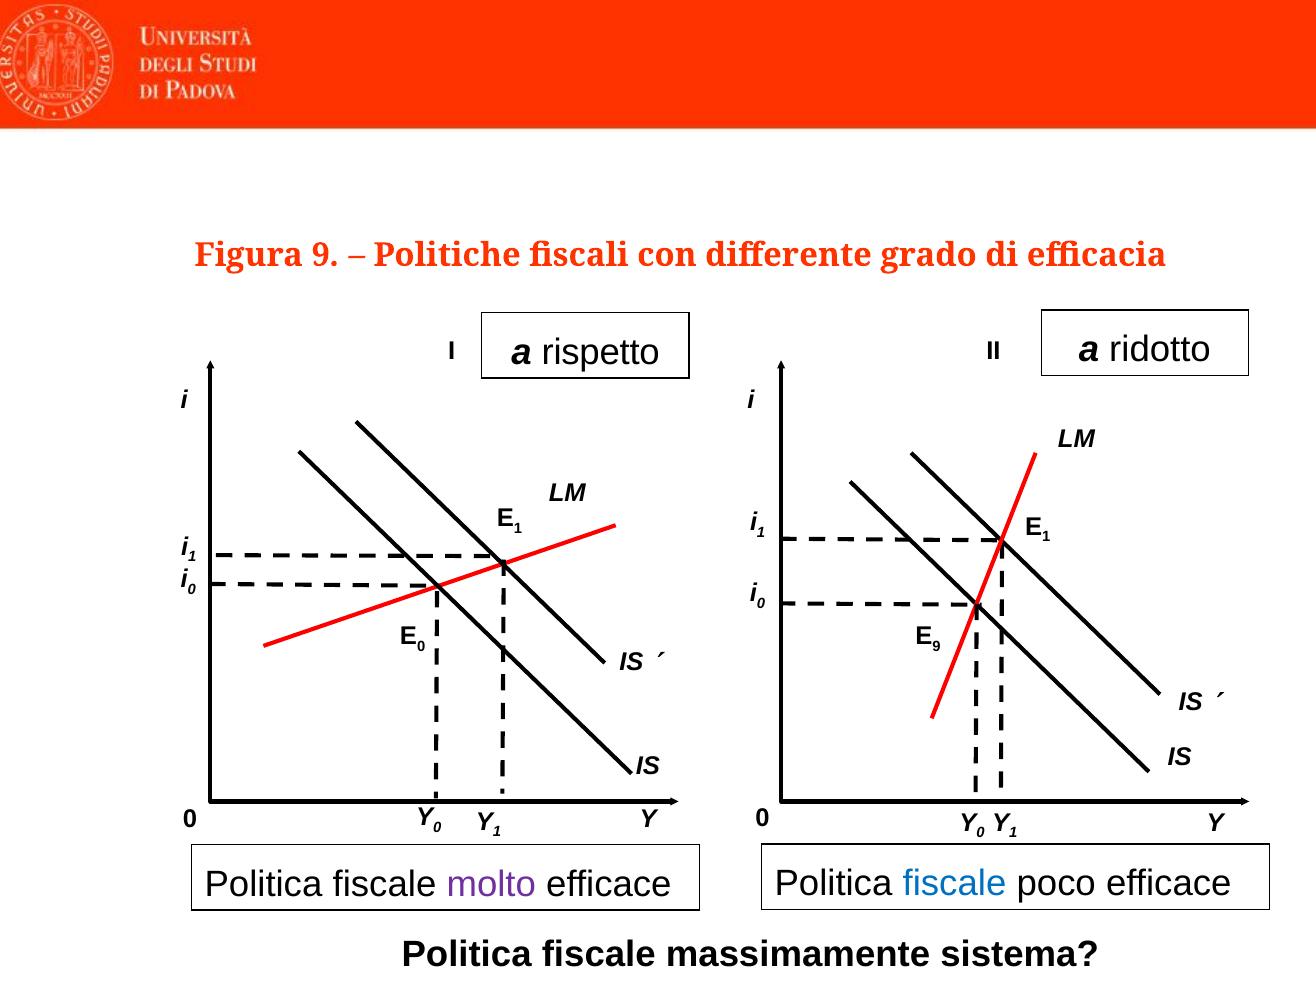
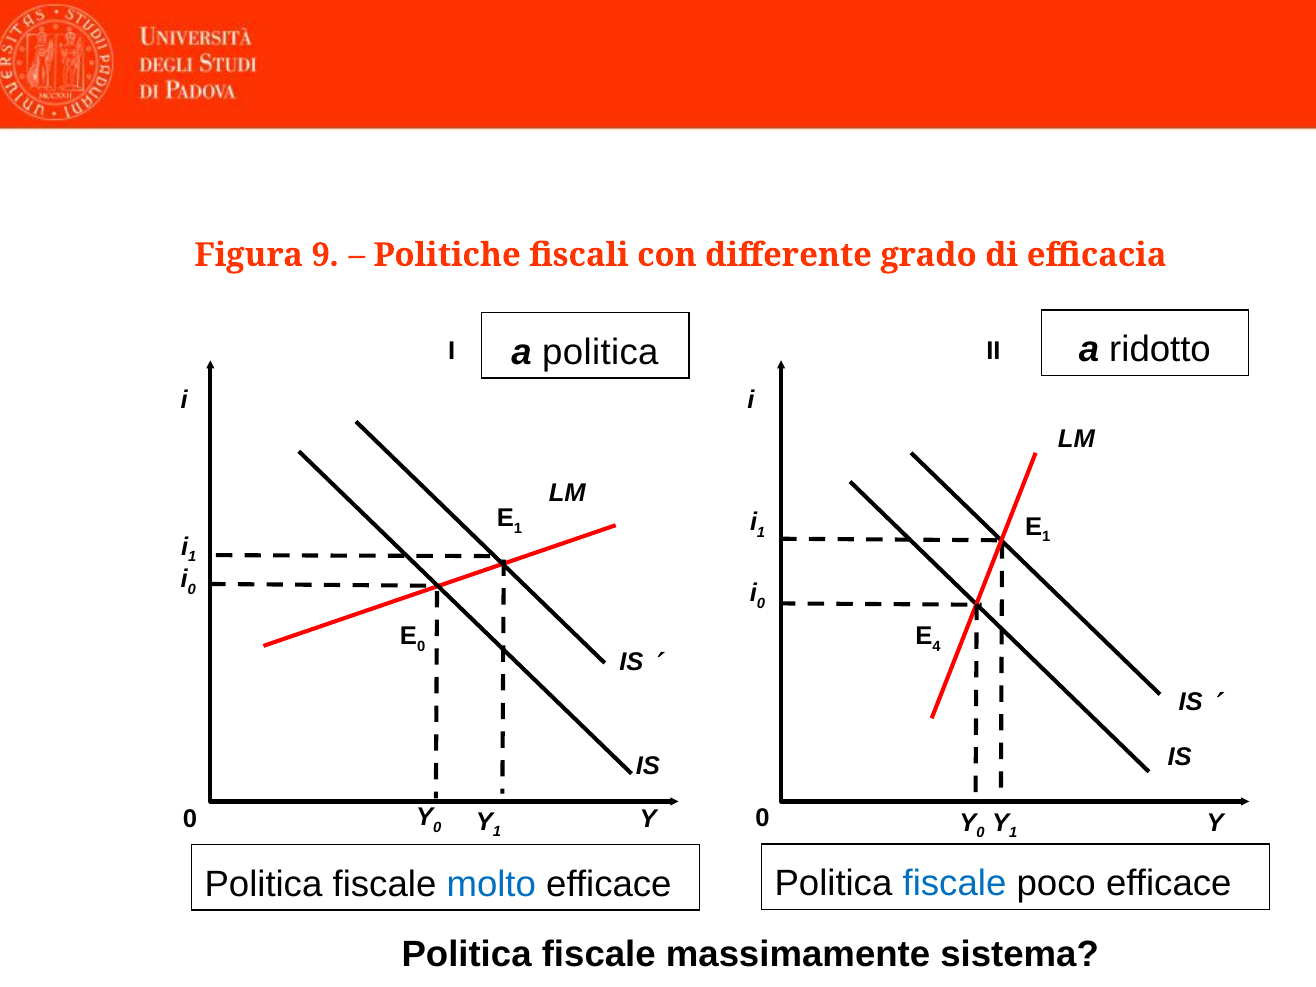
a rispetto: rispetto -> politica (600, 352)
9: 9 -> 4 (937, 646)
molto colour: purple -> blue (491, 884)
